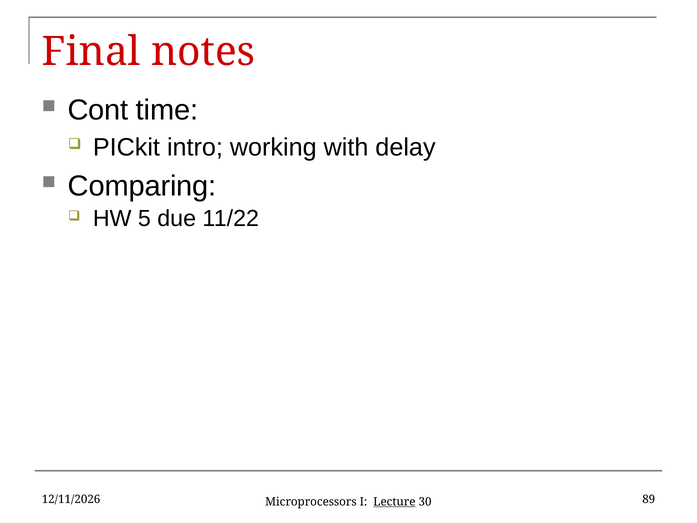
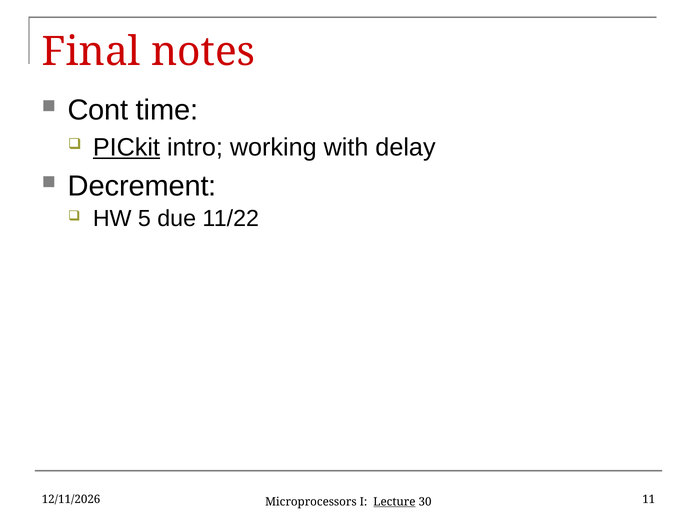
PICkit underline: none -> present (126, 147)
Comparing: Comparing -> Decrement (142, 186)
89: 89 -> 11 (649, 499)
